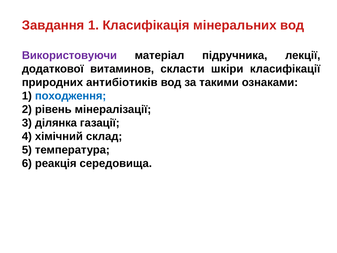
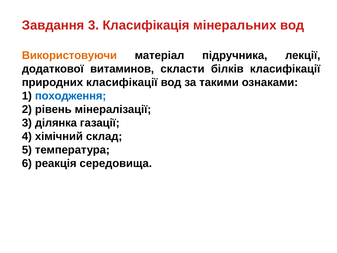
Завдання 1: 1 -> 3 (93, 25)
Використовуючи colour: purple -> orange (69, 55)
шкіри: шкіри -> білків (227, 69)
природних антибіотиків: антибіотиків -> класифікації (122, 82)
